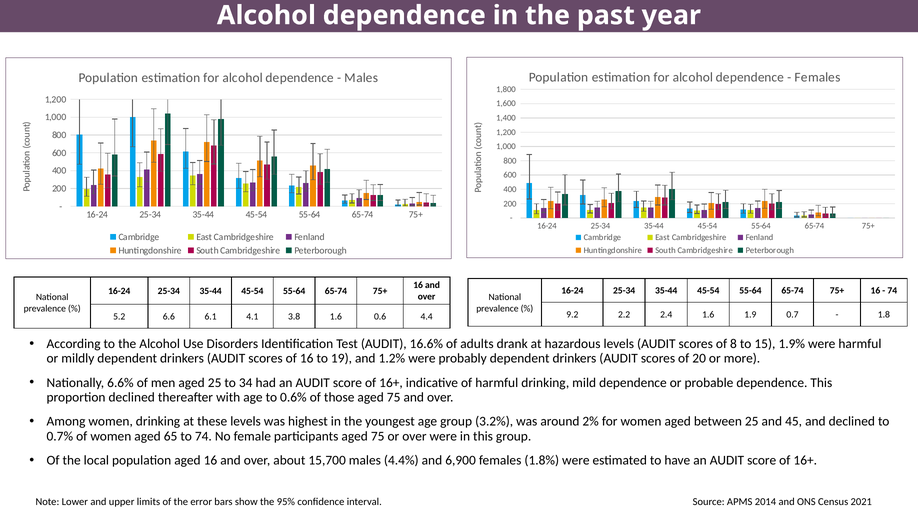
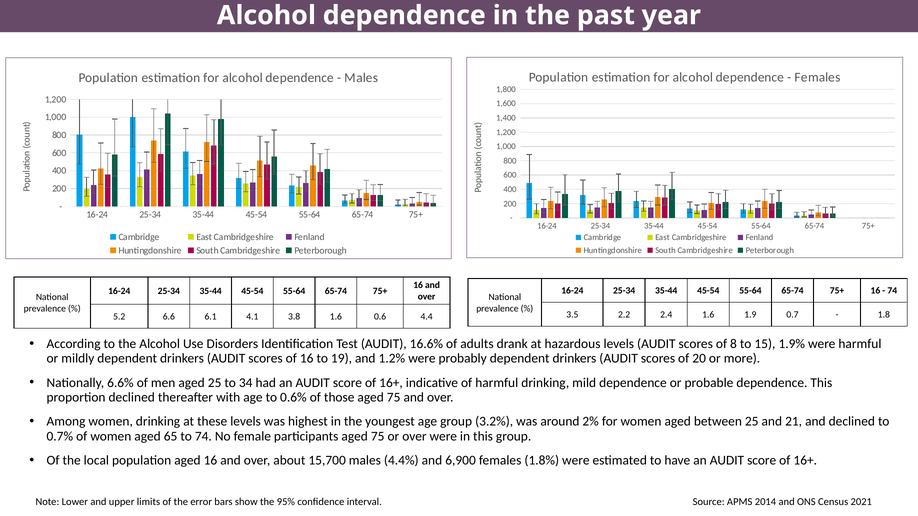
9.2: 9.2 -> 3.5 (572, 315)
45: 45 -> 21 (794, 422)
